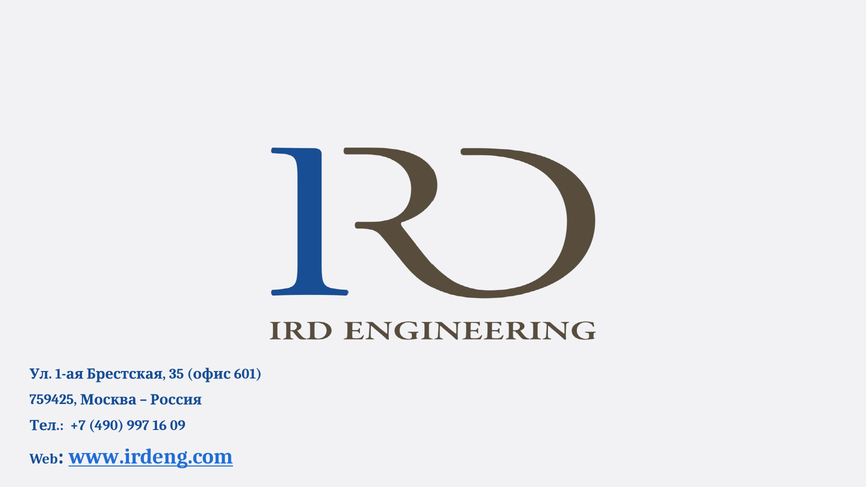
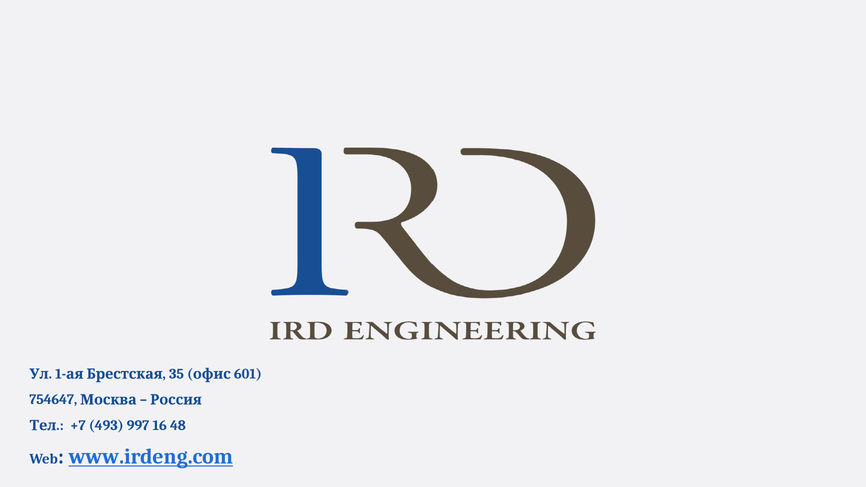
759425: 759425 -> 754647 (53, 400)
490: 490 -> 493 (106, 426)
09: 09 -> 48 (178, 426)
